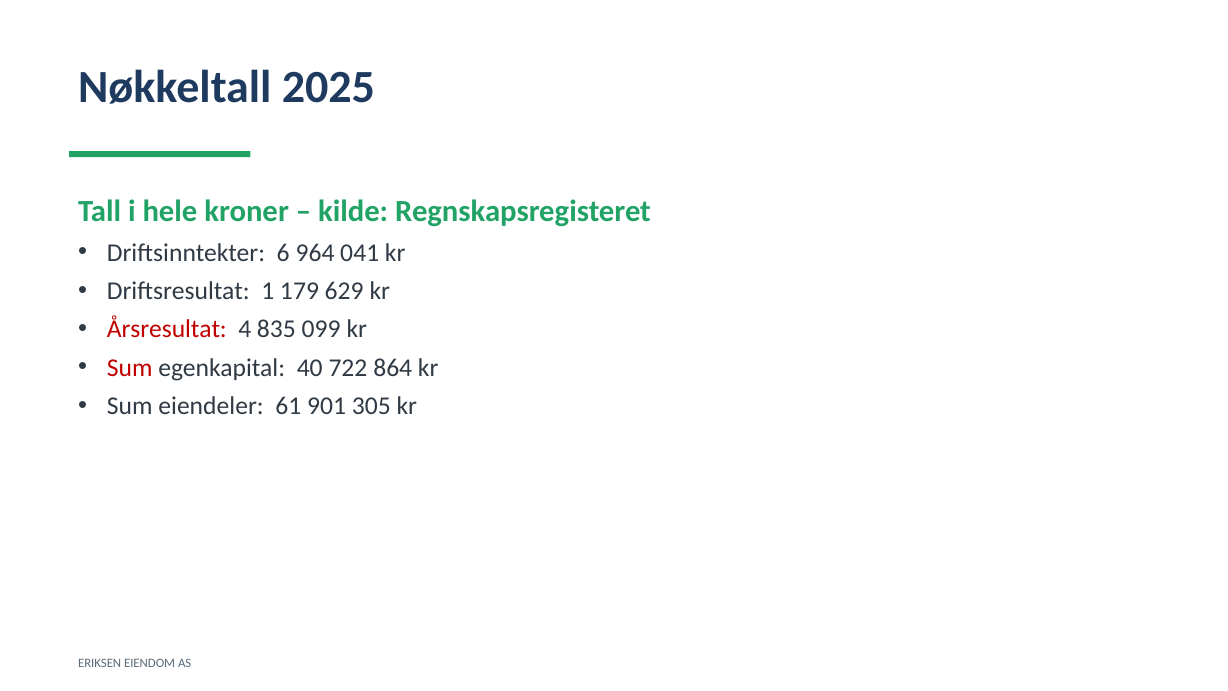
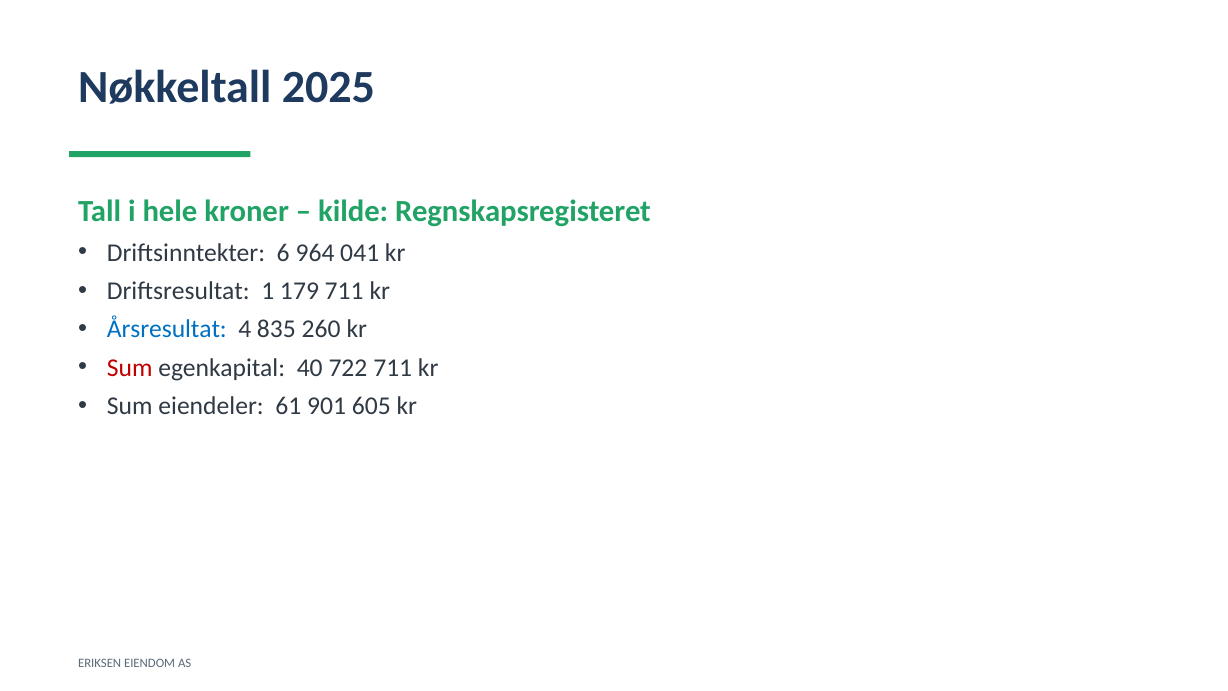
179 629: 629 -> 711 (344, 291)
Årsresultat colour: red -> blue (167, 329)
099: 099 -> 260 (321, 329)
722 864: 864 -> 711 (393, 368)
305: 305 -> 605 (371, 406)
